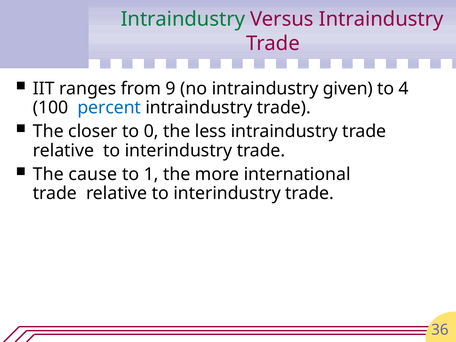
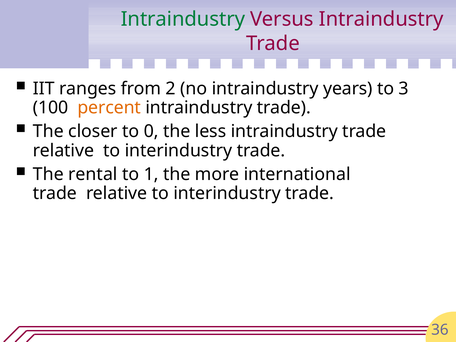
9: 9 -> 2 (171, 89)
given: given -> years (348, 89)
4: 4 -> 3 (404, 89)
percent colour: blue -> orange (109, 108)
cause: cause -> rental (93, 174)
